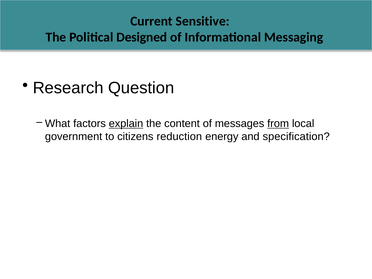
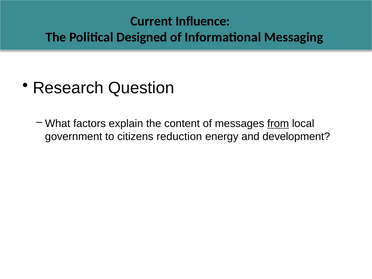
Sensitive: Sensitive -> Influence (203, 21)
explain underline: present -> none (126, 124)
specification: specification -> development (296, 137)
